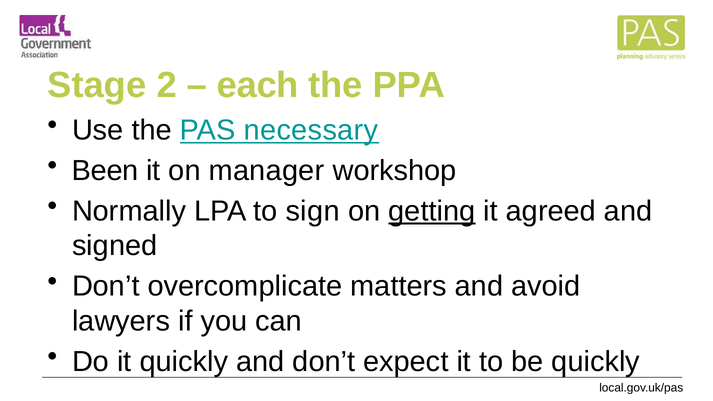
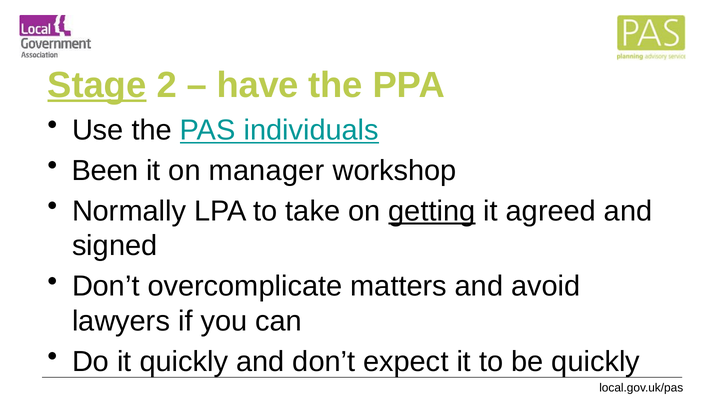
Stage underline: none -> present (97, 85)
each: each -> have (258, 85)
necessary: necessary -> individuals (311, 130)
sign: sign -> take (313, 211)
